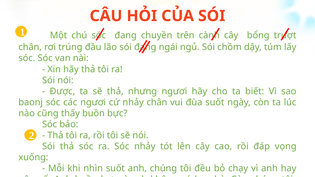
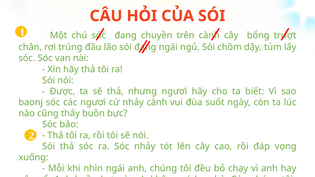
nhảy chân: chân -> cành (157, 102)
nhìn suốt: suốt -> ngái (115, 169)
